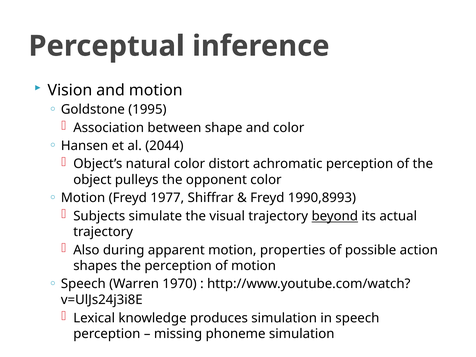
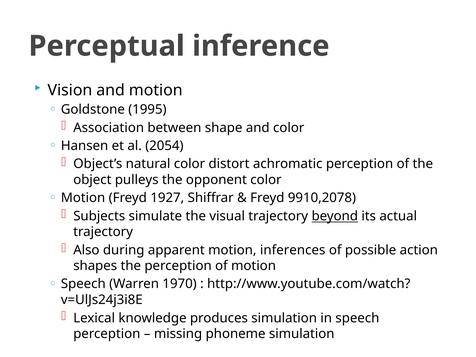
2044: 2044 -> 2054 (164, 146)
1977: 1977 -> 1927 (167, 198)
1990,8993: 1990,8993 -> 9910,2078 (322, 198)
properties: properties -> inferences (293, 250)
